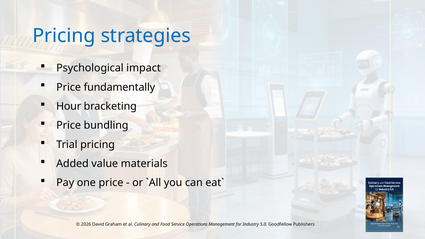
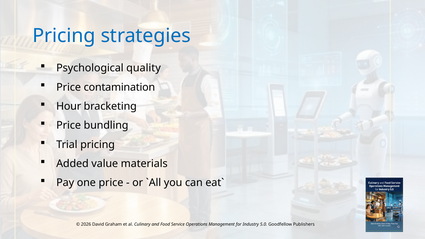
impact: impact -> quality (144, 68)
fundamentally: fundamentally -> contamination (119, 87)
